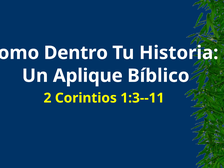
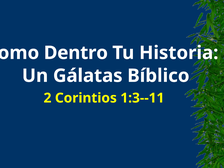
Aplique: Aplique -> Gálatas (88, 76)
